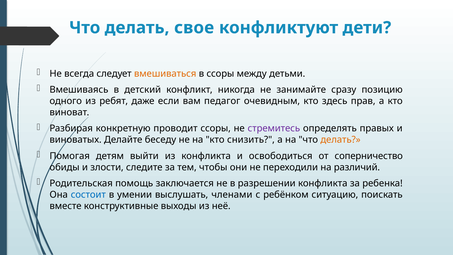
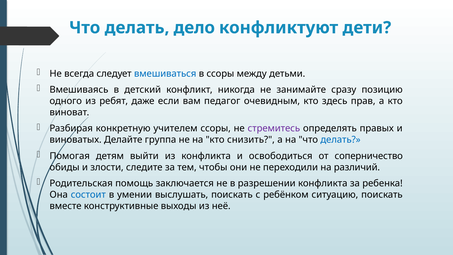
свое: свое -> дело (194, 28)
вмешиваться colour: orange -> blue (165, 74)
проводит: проводит -> учителем (176, 128)
беседу: беседу -> группа (161, 140)
делать colour: orange -> blue (340, 140)
выслушать членами: членами -> поискать (232, 195)
